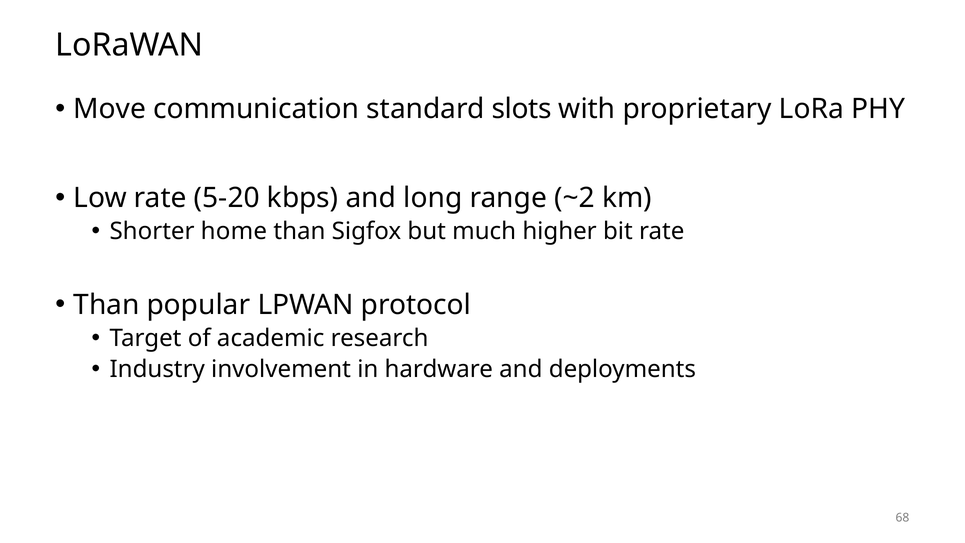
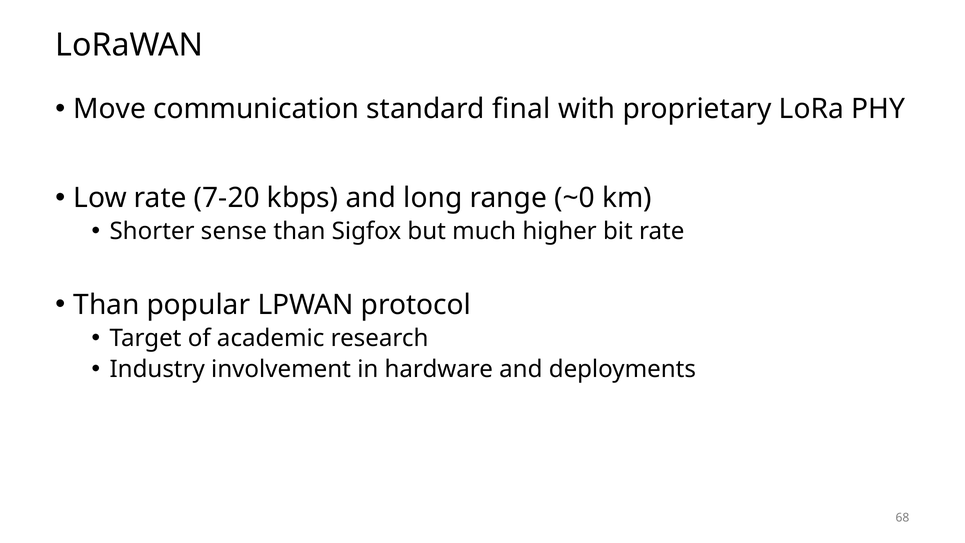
slots: slots -> final (521, 109)
5-20: 5-20 -> 7-20 (227, 198)
~2: ~2 -> ~0 (575, 198)
home: home -> sense (234, 231)
